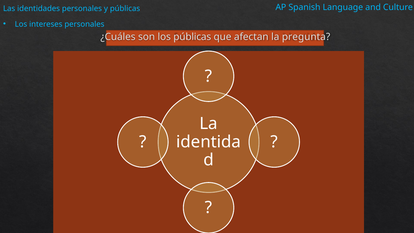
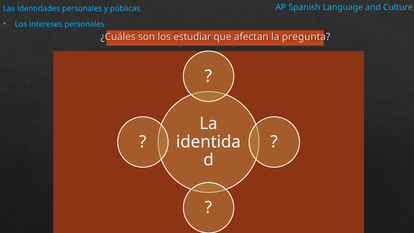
los públicas: públicas -> estudiar (192, 37)
